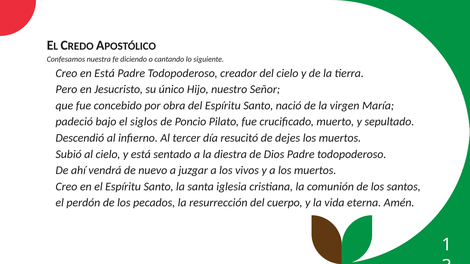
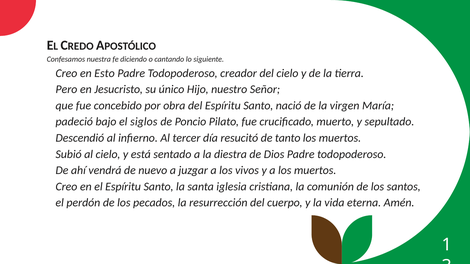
en Está: Está -> Esto (105, 73)
dejes: dejes -> tanto (288, 138)
